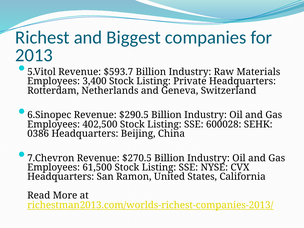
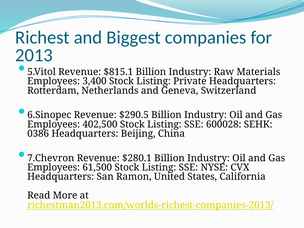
$593.7: $593.7 -> $815.1 (118, 72)
$270.5: $270.5 -> $280.1 (137, 158)
